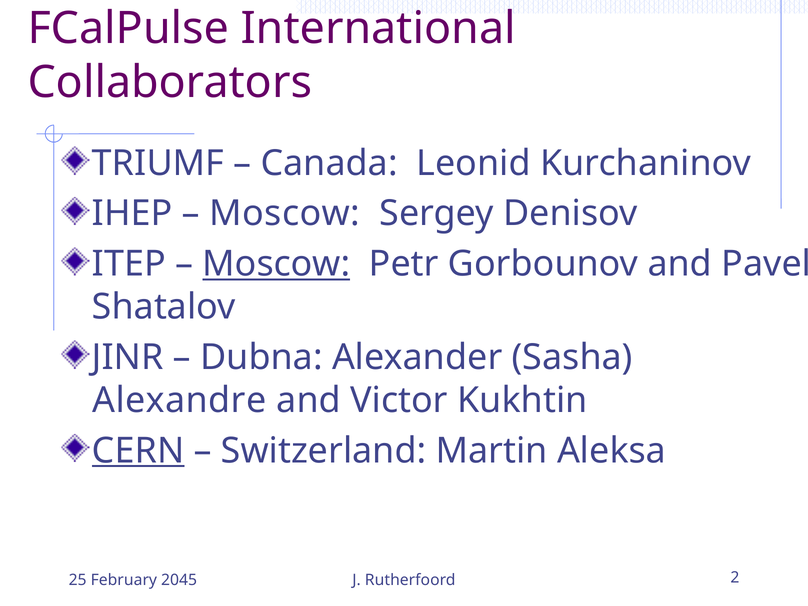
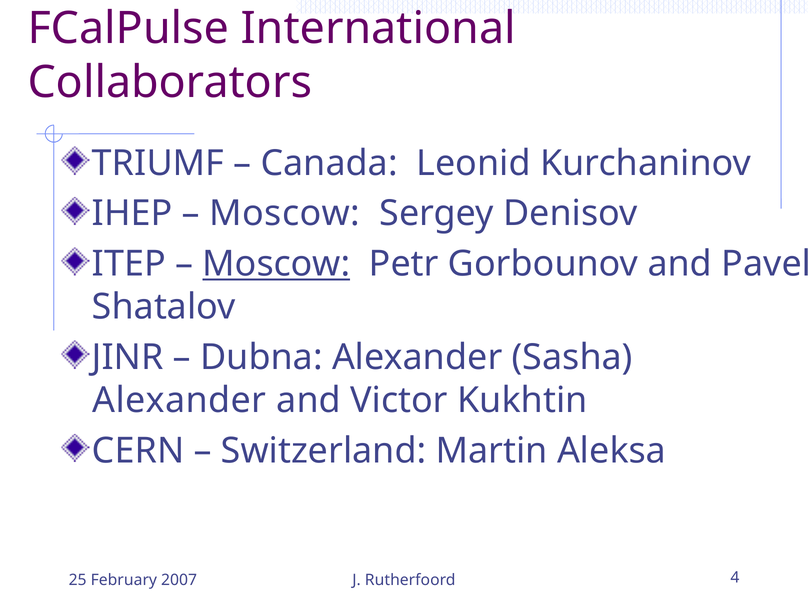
Alexandre: Alexandre -> Alexander (179, 400)
CERN underline: present -> none (138, 451)
2045: 2045 -> 2007 (179, 580)
2: 2 -> 4 (735, 578)
